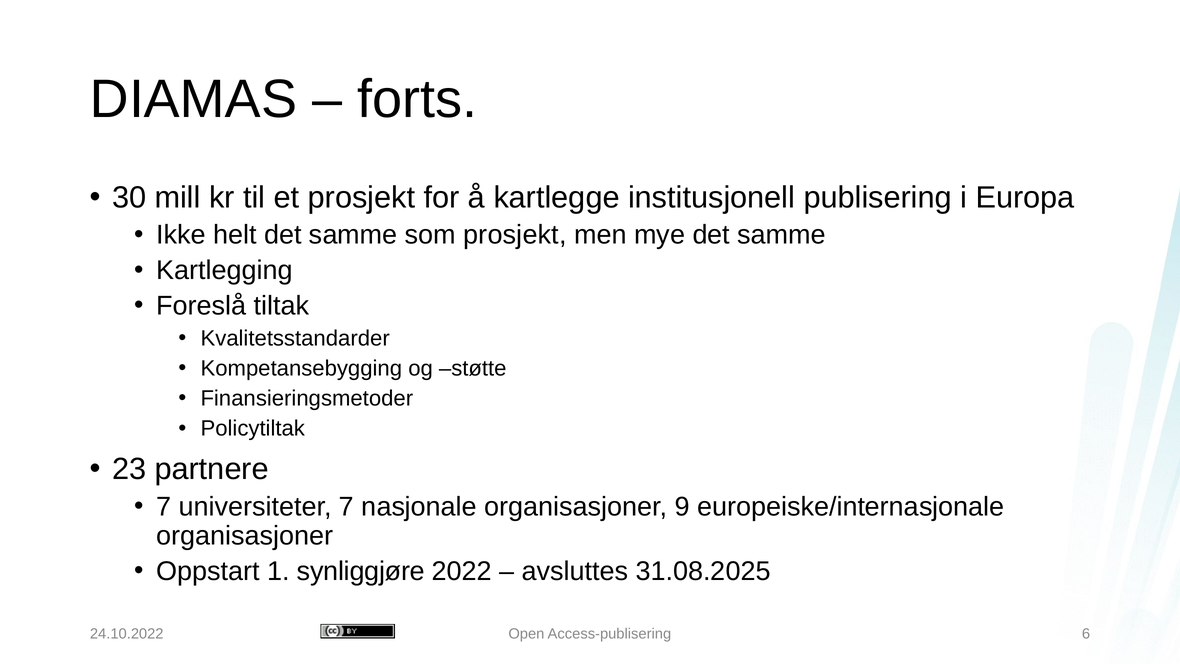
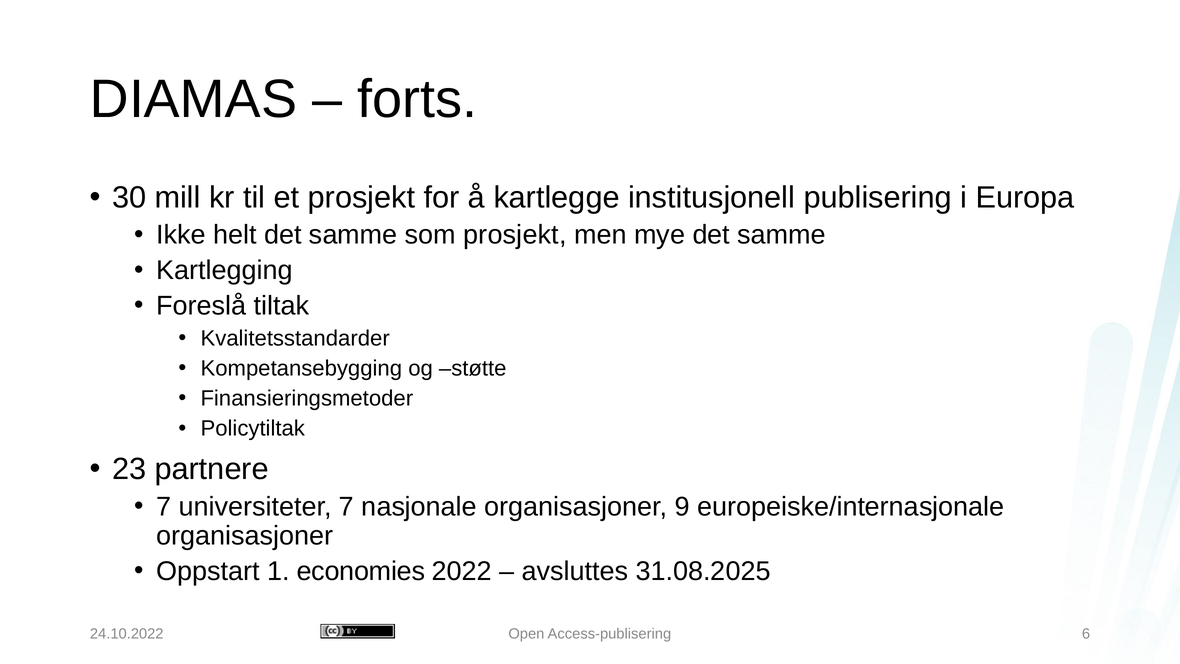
synliggjøre: synliggjøre -> economies (361, 571)
